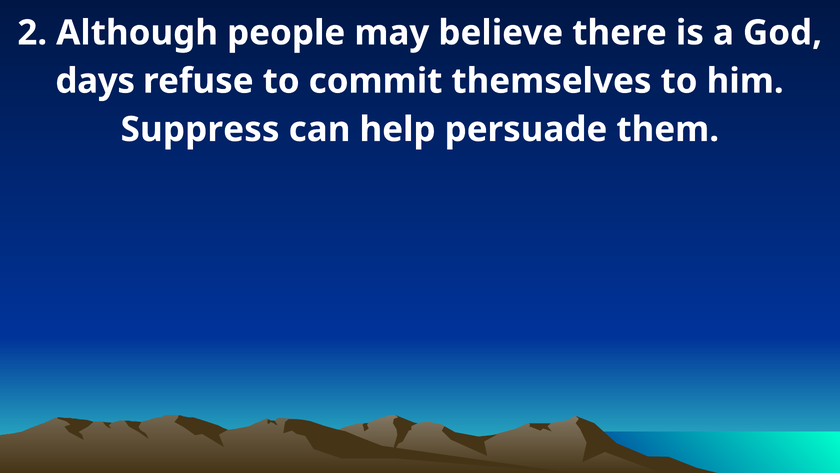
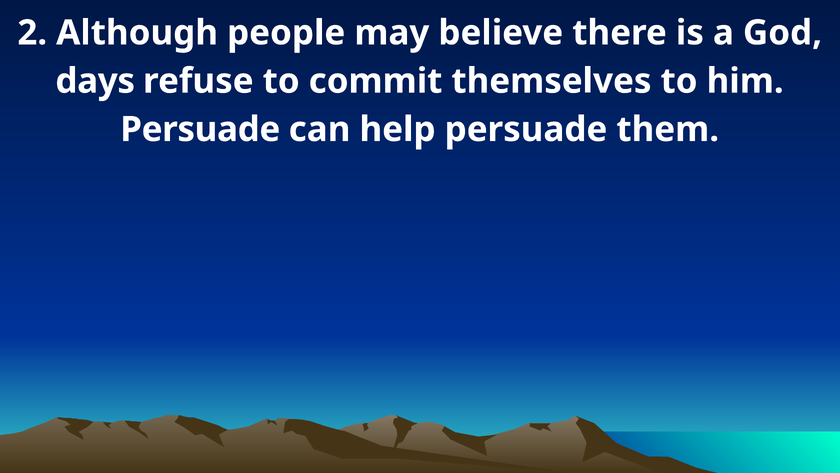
Suppress: Suppress -> Persuade (200, 129)
